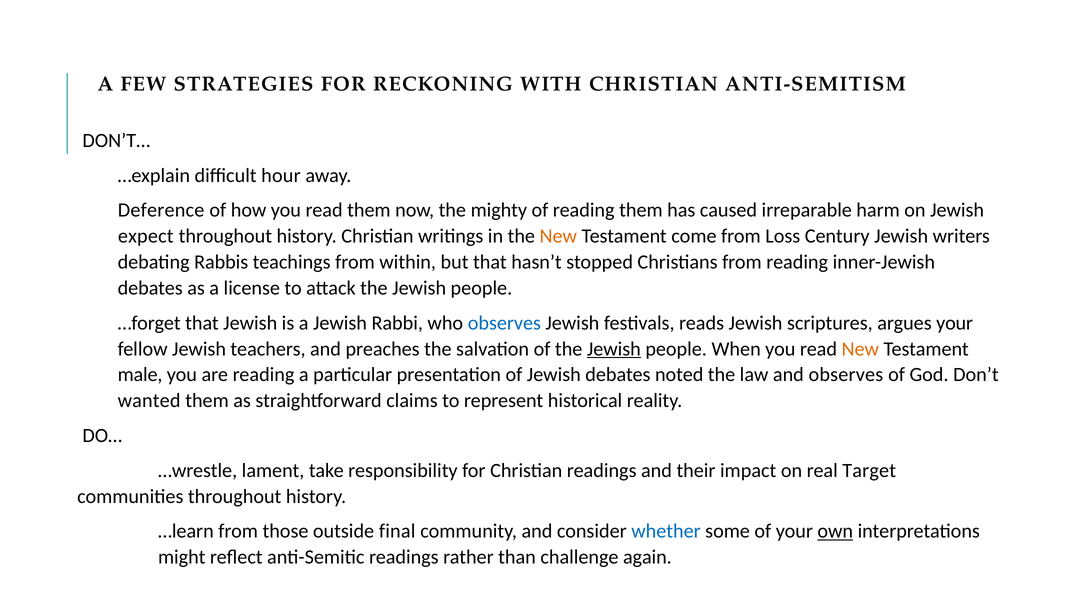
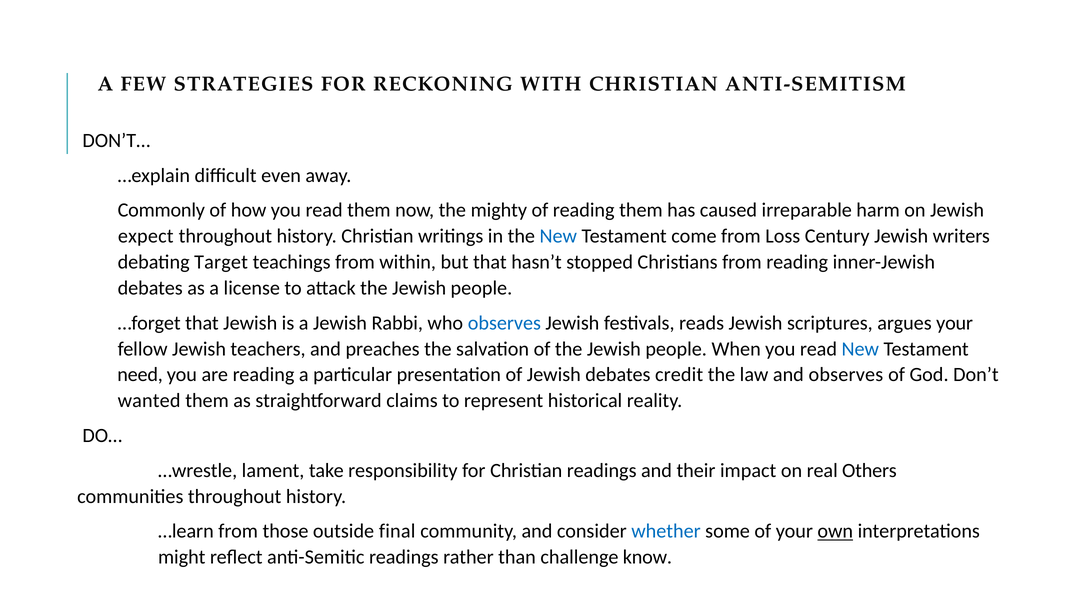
hour: hour -> even (281, 175)
Deference: Deference -> Commonly (161, 210)
New colour: orange -> blue (558, 236)
Rabbis: Rabbis -> Target (221, 262)
Jewish underline: present -> none (614, 349)
New colour: orange -> blue (860, 349)
male: male -> need (140, 375)
noted: noted -> credit (679, 375)
Target: Target -> Others (869, 470)
again: again -> know (647, 557)
